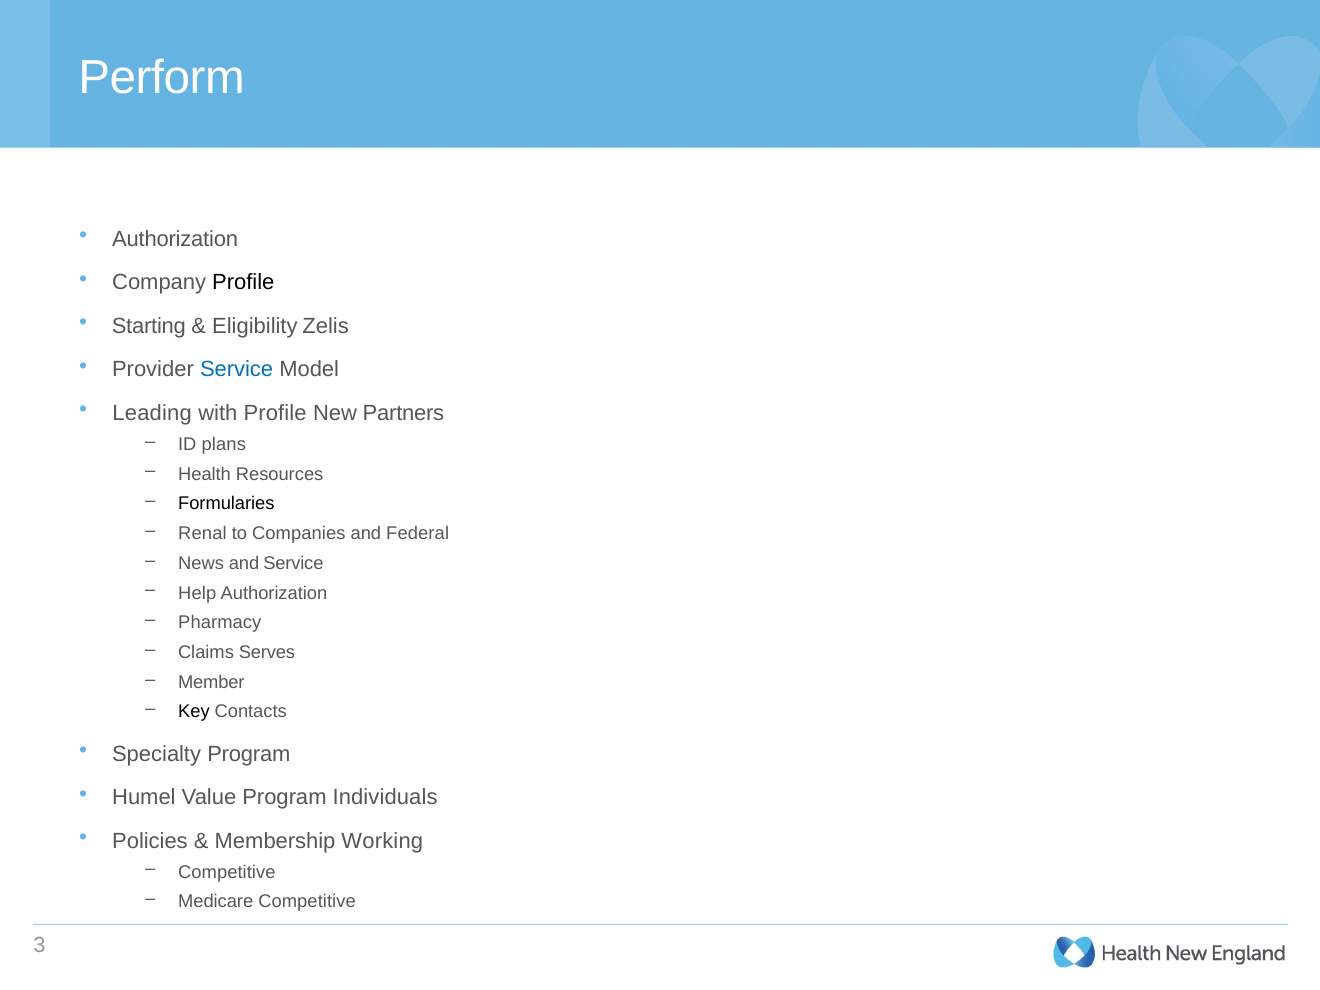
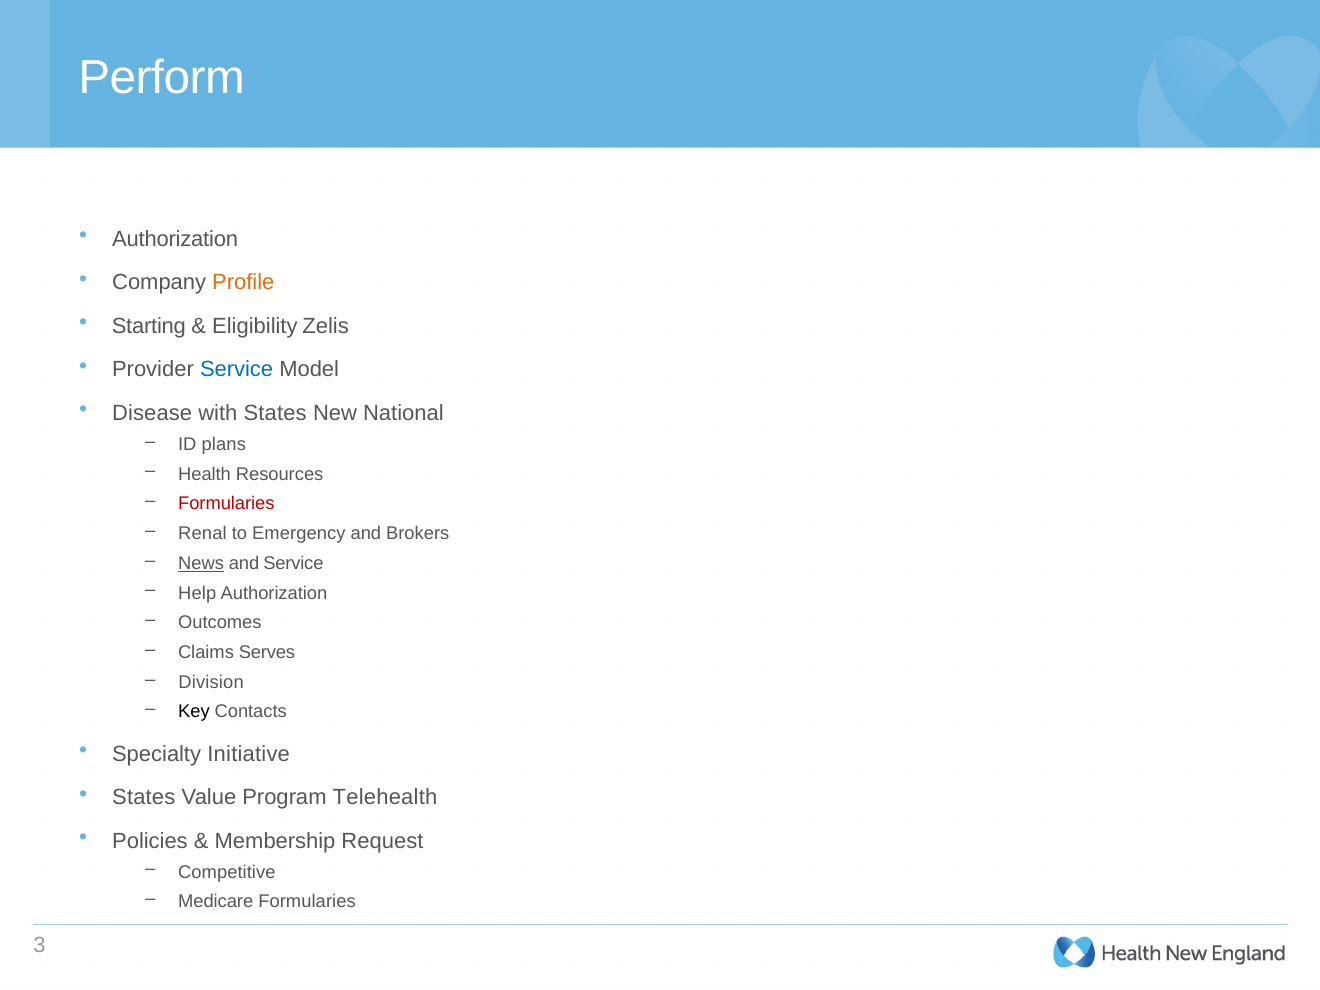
Profile colour: black -> orange (243, 283)
Leading: Leading -> Disease (152, 413)
with Profile: Profile -> States (275, 413)
Partners: Partners -> National (403, 413)
Formularies colour: black -> red (226, 504)
Companies: Companies -> Emergency (299, 534)
Federal: Federal -> Brokers (418, 534)
News underline: none -> present (201, 563)
Pharmacy: Pharmacy -> Outcomes (220, 623)
Member: Member -> Division (211, 682)
Specialty Program: Program -> Initiative (249, 754)
Humel: Humel -> States (144, 797)
Individuals: Individuals -> Telehealth (385, 797)
Working: Working -> Request (382, 841)
Medicare Competitive: Competitive -> Formularies (307, 902)
